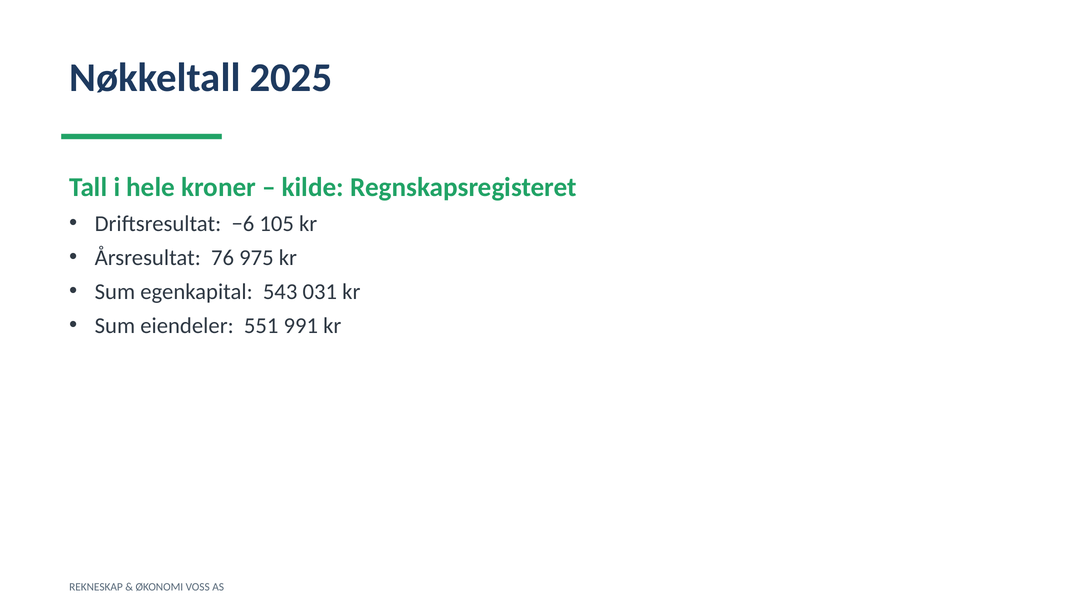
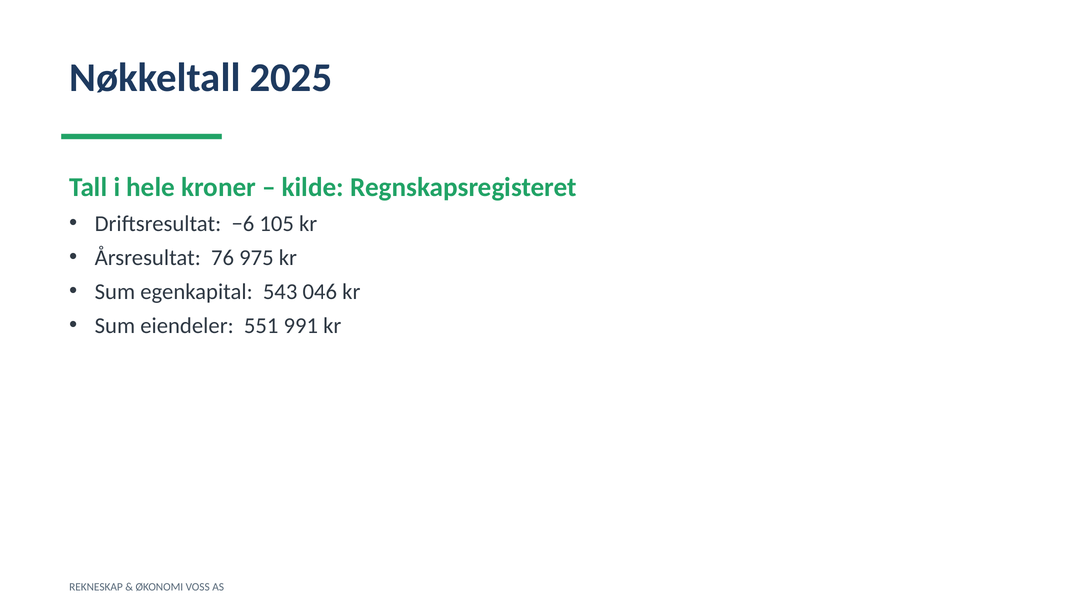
031: 031 -> 046 (320, 292)
